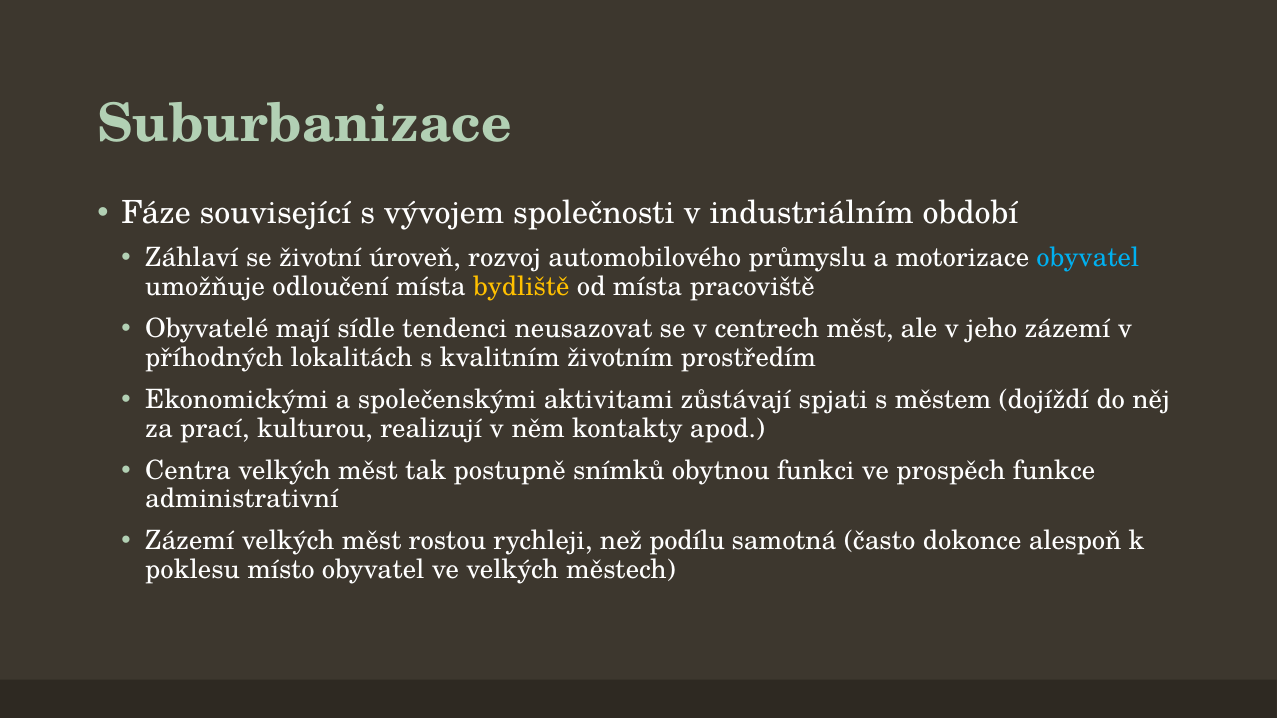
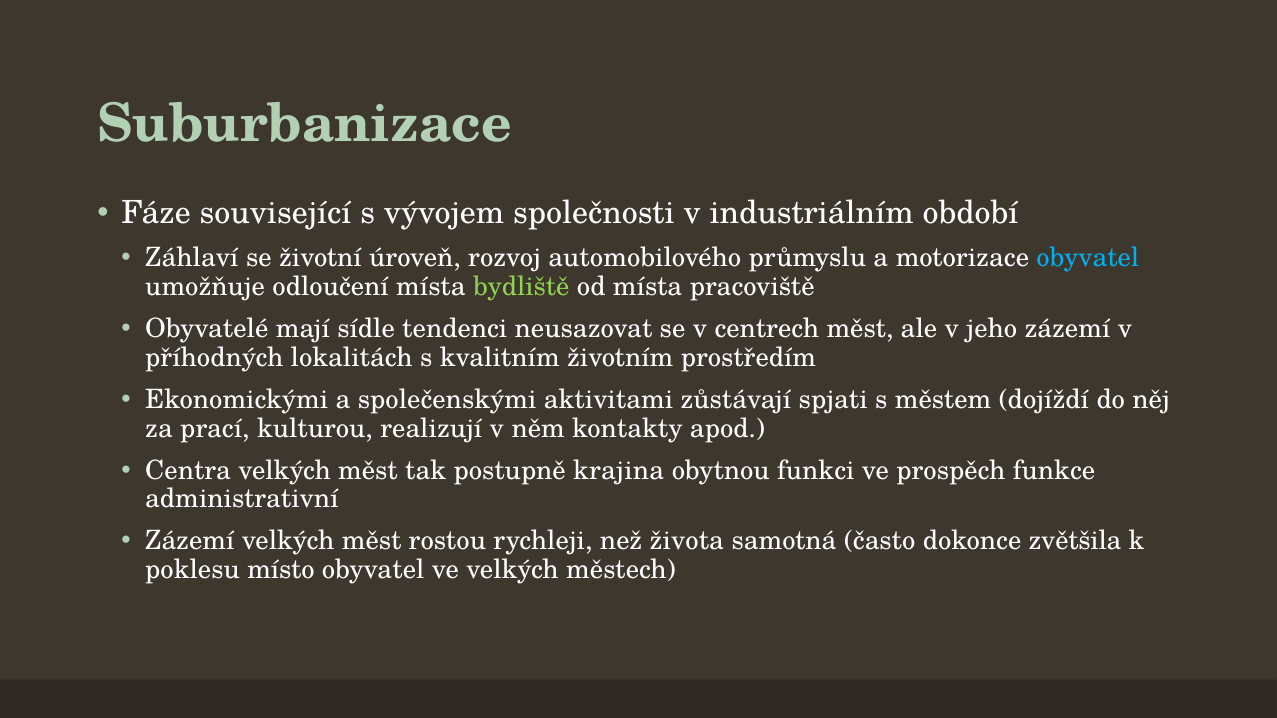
bydliště colour: yellow -> light green (521, 287)
snímků: snímků -> krajina (619, 471)
podílu: podílu -> života (687, 541)
alespoň: alespoň -> zvětšila (1075, 541)
